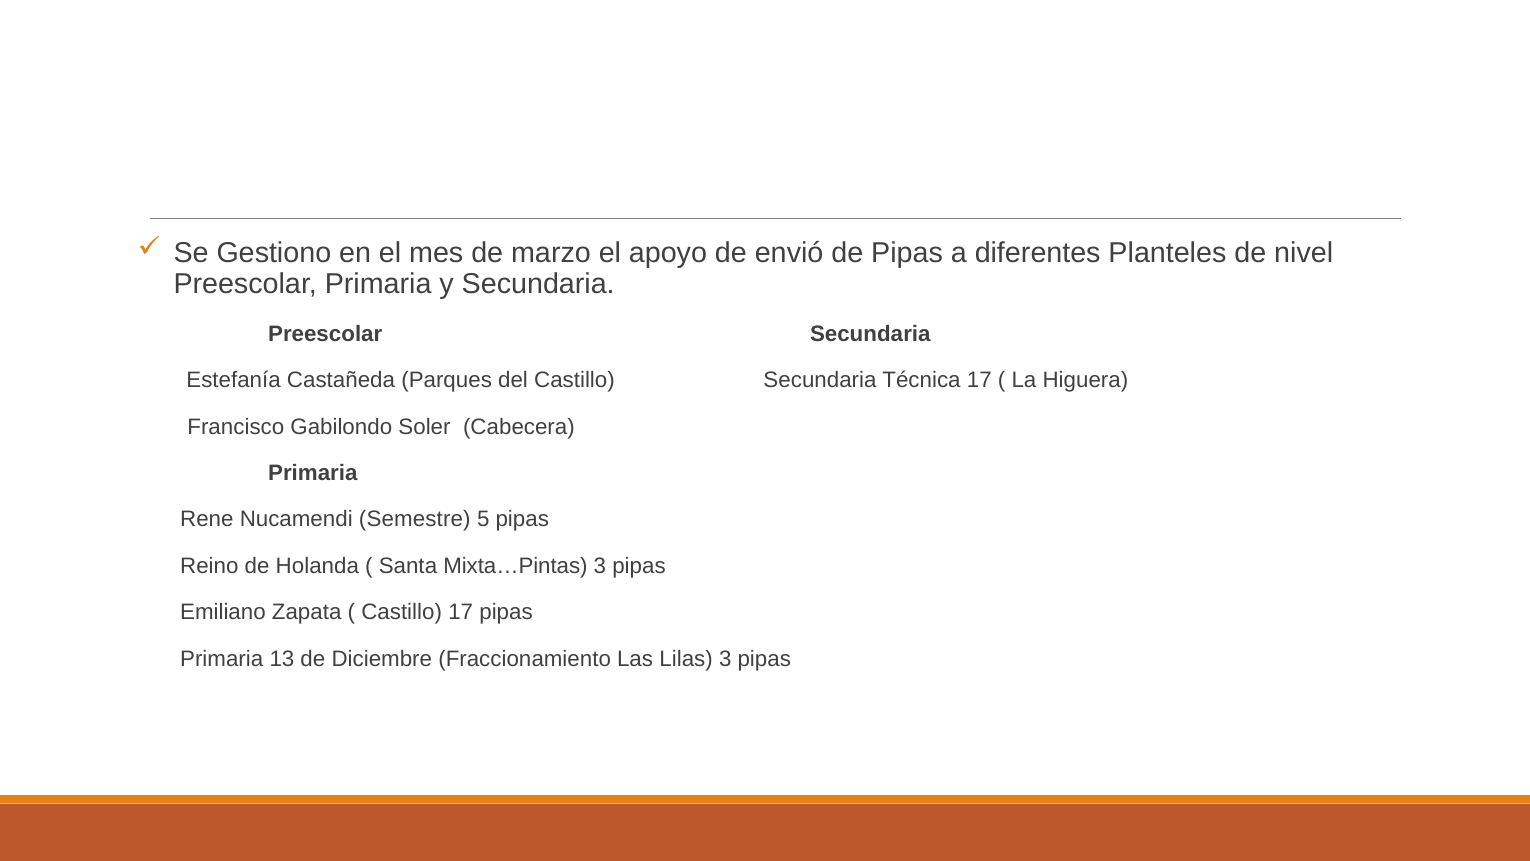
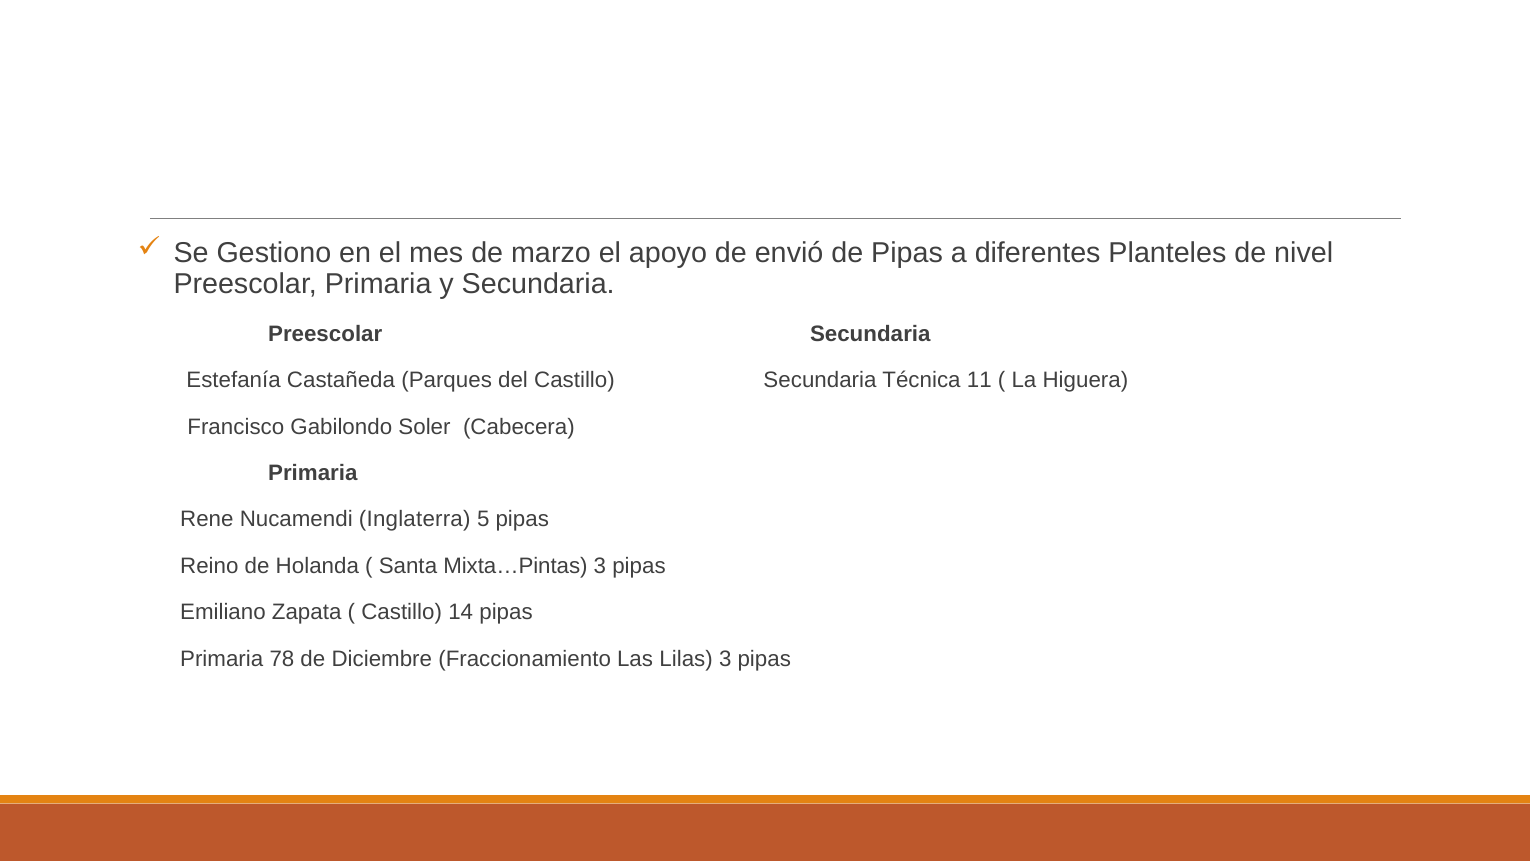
Técnica 17: 17 -> 11 (979, 380)
Semestre: Semestre -> Inglaterra (415, 519)
Castillo 17: 17 -> 14 (461, 612)
13: 13 -> 78 (282, 659)
